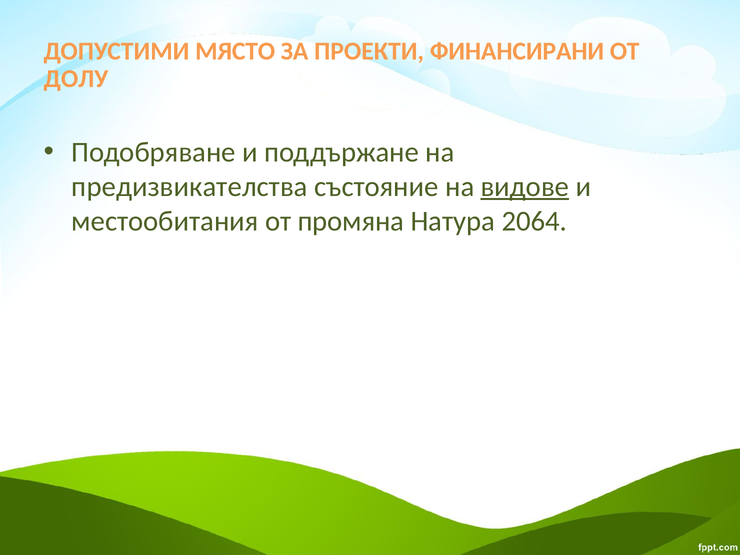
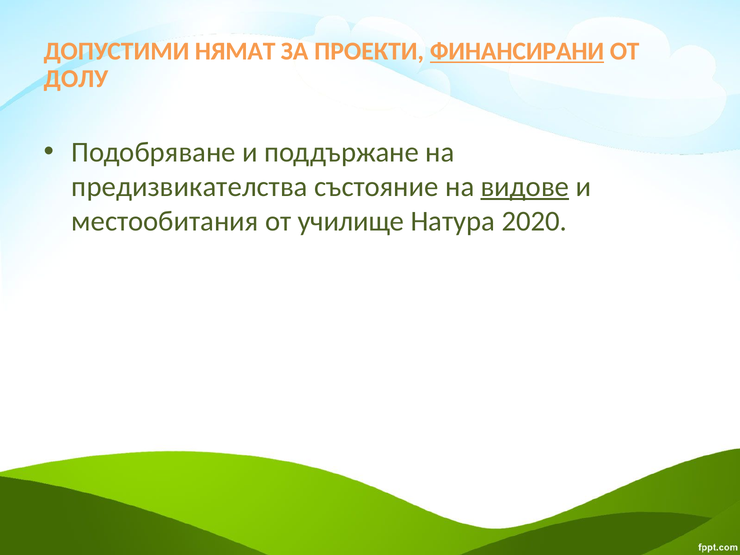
МЯСТО: МЯСТО -> НЯМАТ (235, 51)
ФИНАНСИРАНИ underline: none -> present (517, 51)
промяна: промяна -> училище (351, 221)
2064: 2064 -> 2020 (534, 221)
